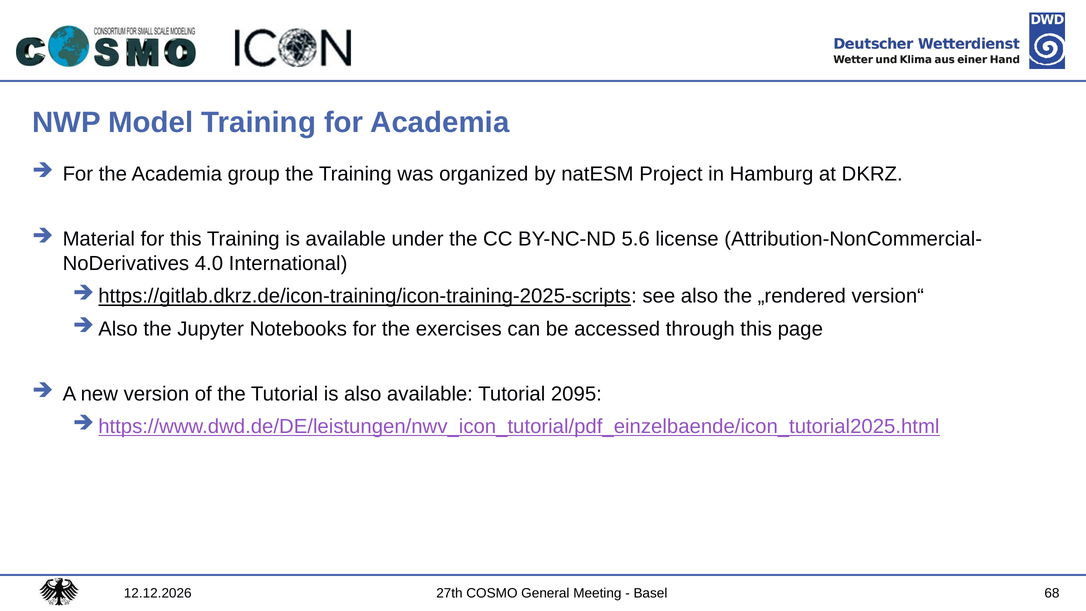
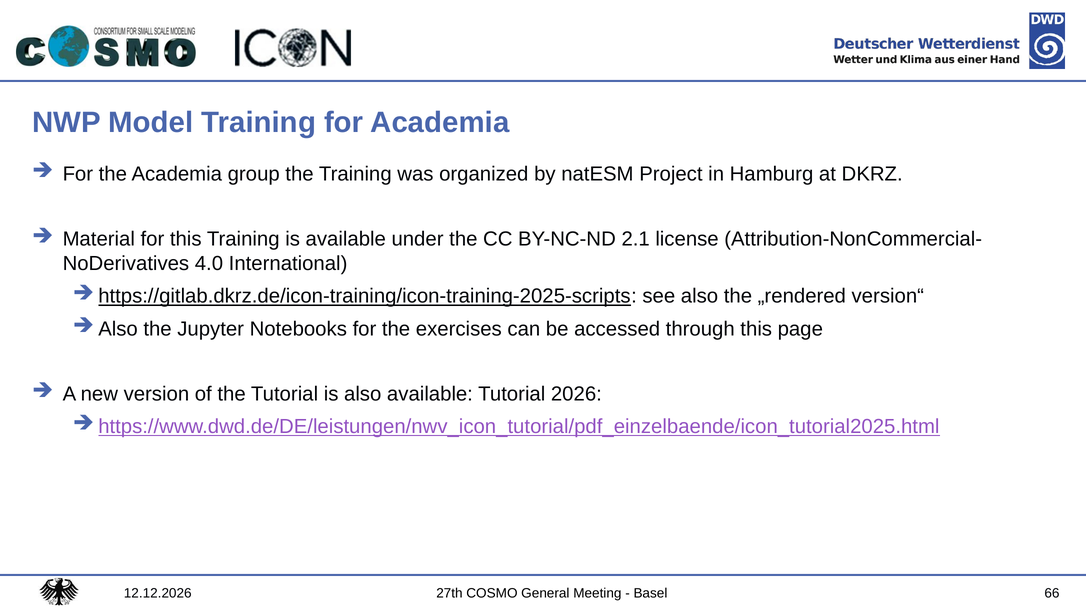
5.6: 5.6 -> 2.1 (636, 239)
2095: 2095 -> 2026 (576, 394)
68: 68 -> 66 (1052, 593)
